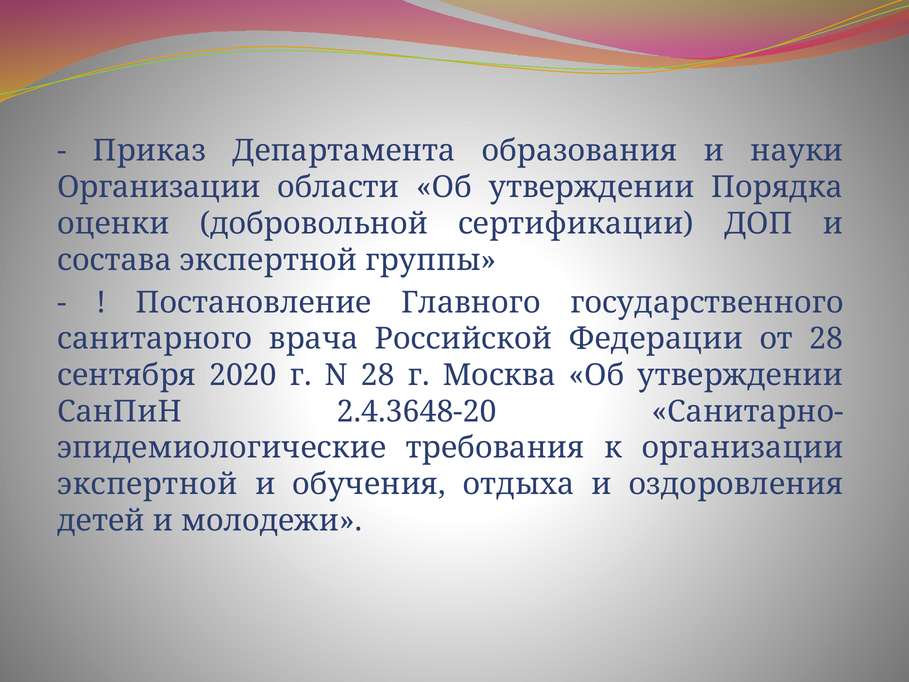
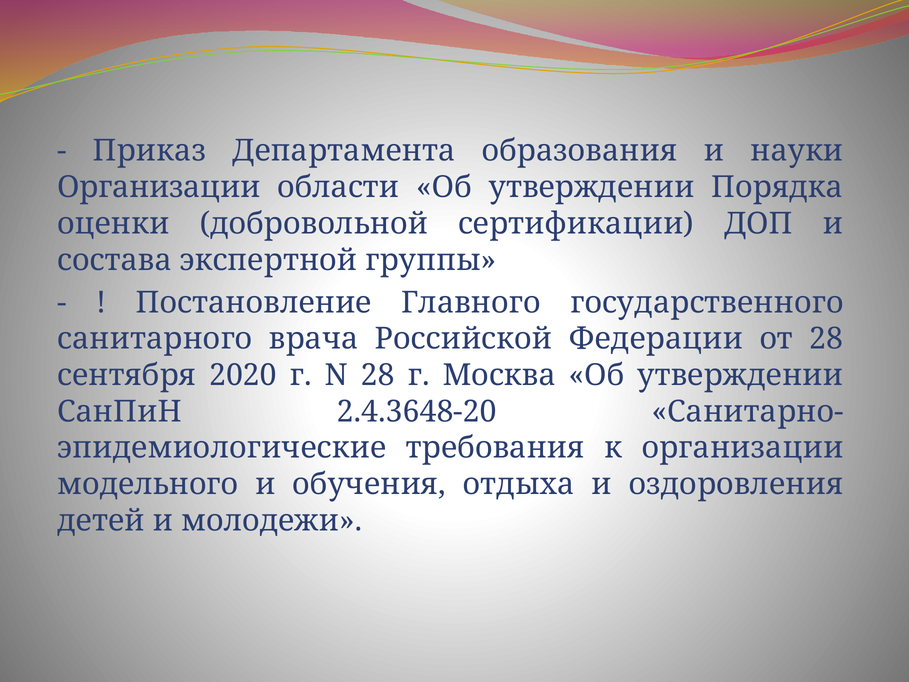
экспертной: экспертной -> модельного (148, 484)
